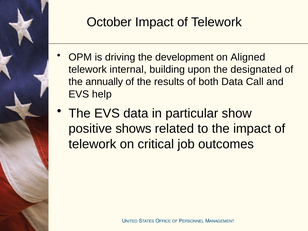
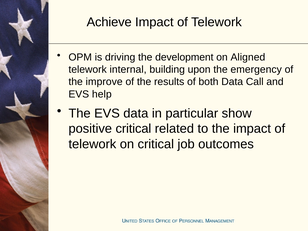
October: October -> Achieve (109, 22)
designated: designated -> emergency (256, 70)
annually: annually -> improve (104, 82)
positive shows: shows -> critical (133, 129)
